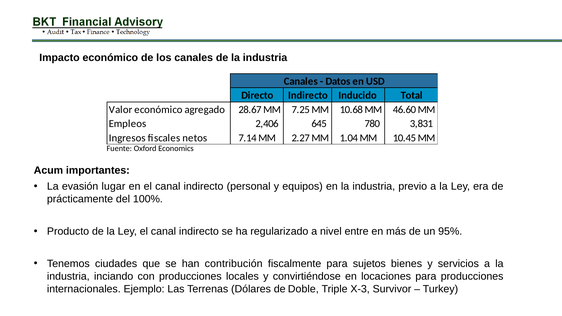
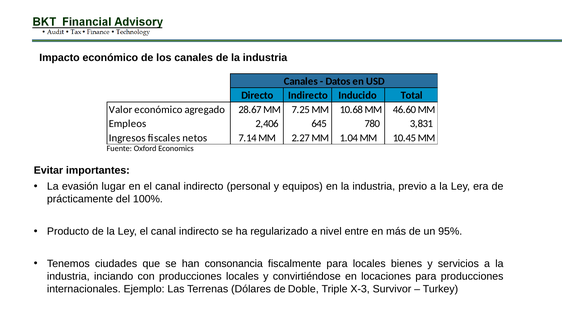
Acum: Acum -> Evitar (48, 170)
contribución: contribución -> consonancia (234, 264)
para sujetos: sujetos -> locales (369, 264)
